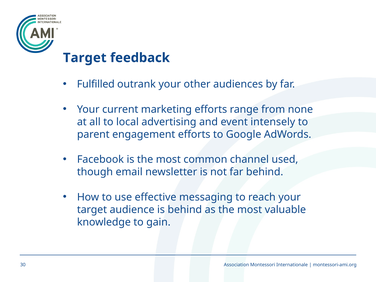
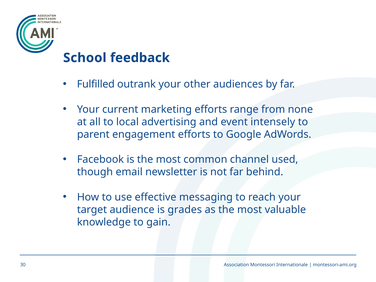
Target: Target -> School (85, 58)
is behind: behind -> grades (185, 210)
